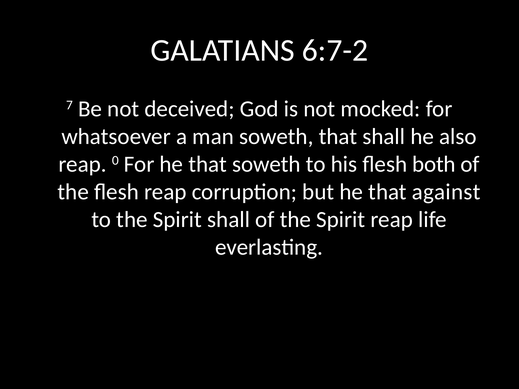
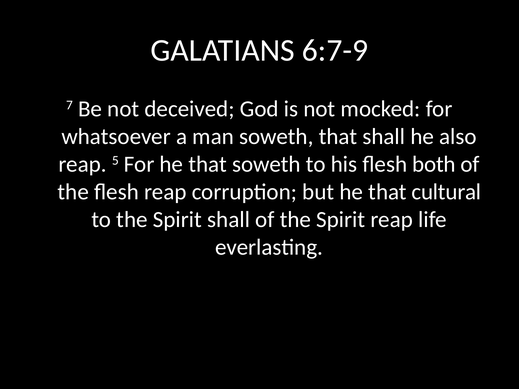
6:7-2: 6:7-2 -> 6:7-9 (335, 50)
0: 0 -> 5 (115, 161)
against: against -> cultural (446, 192)
